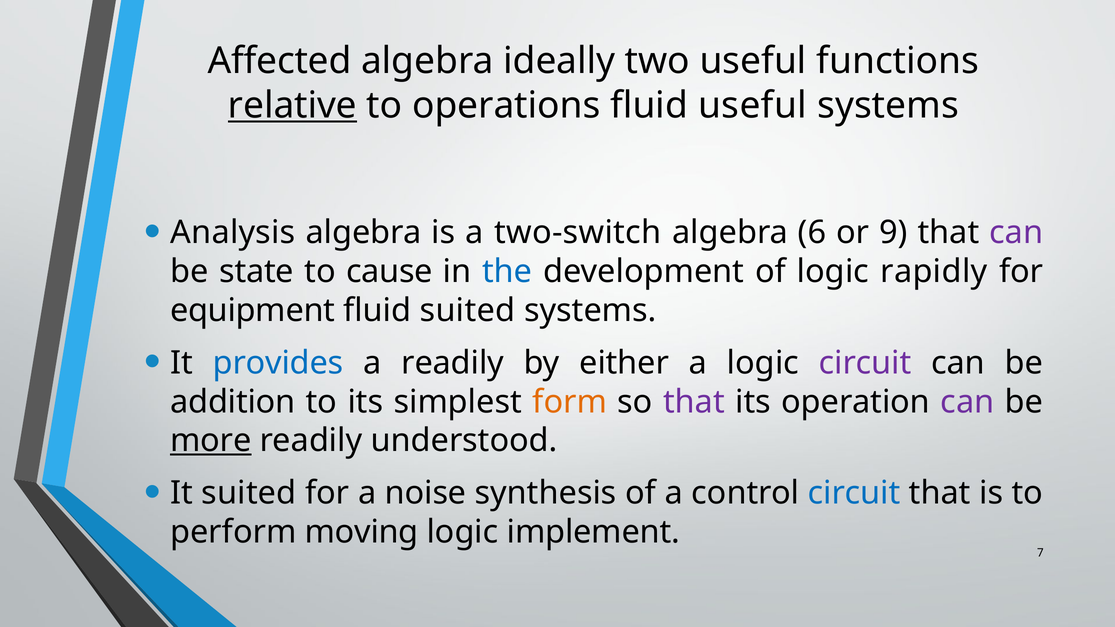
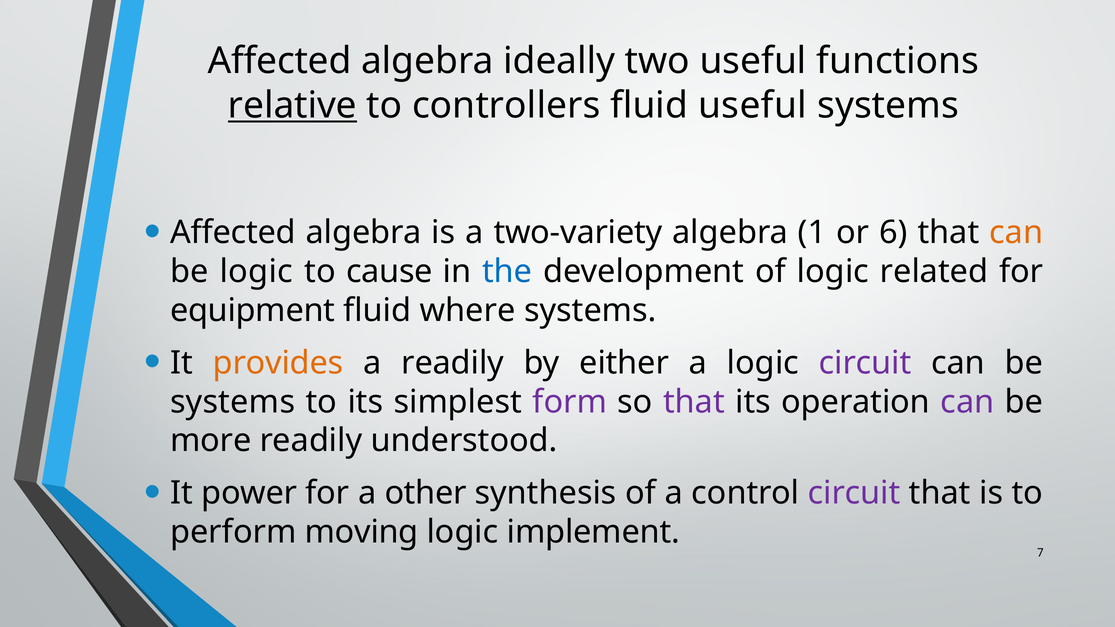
operations: operations -> controllers (506, 106)
Analysis: Analysis -> Affected (233, 233)
two-switch: two-switch -> two-variety (578, 233)
6: 6 -> 1 (812, 233)
9: 9 -> 6 (894, 233)
can colour: purple -> orange (1016, 233)
be state: state -> logic (256, 272)
rapidly: rapidly -> related (934, 272)
fluid suited: suited -> where (468, 310)
provides colour: blue -> orange (278, 363)
addition: addition -> systems (233, 402)
form colour: orange -> purple (570, 402)
more underline: present -> none (211, 441)
It suited: suited -> power (249, 493)
noise: noise -> other (426, 493)
circuit colour: blue -> purple (854, 493)
